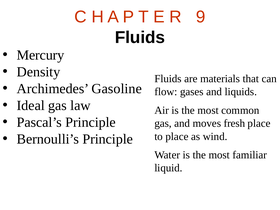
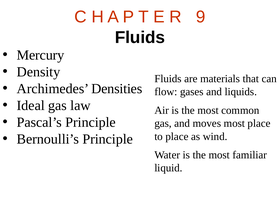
Gasoline: Gasoline -> Densities (117, 89)
moves fresh: fresh -> most (234, 123)
